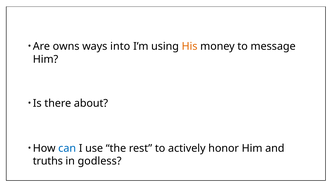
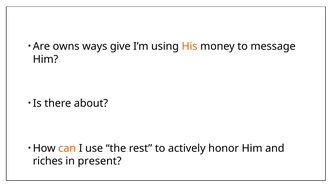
into: into -> give (120, 46)
can colour: blue -> orange (67, 148)
truths: truths -> riches (48, 161)
godless: godless -> present (100, 161)
